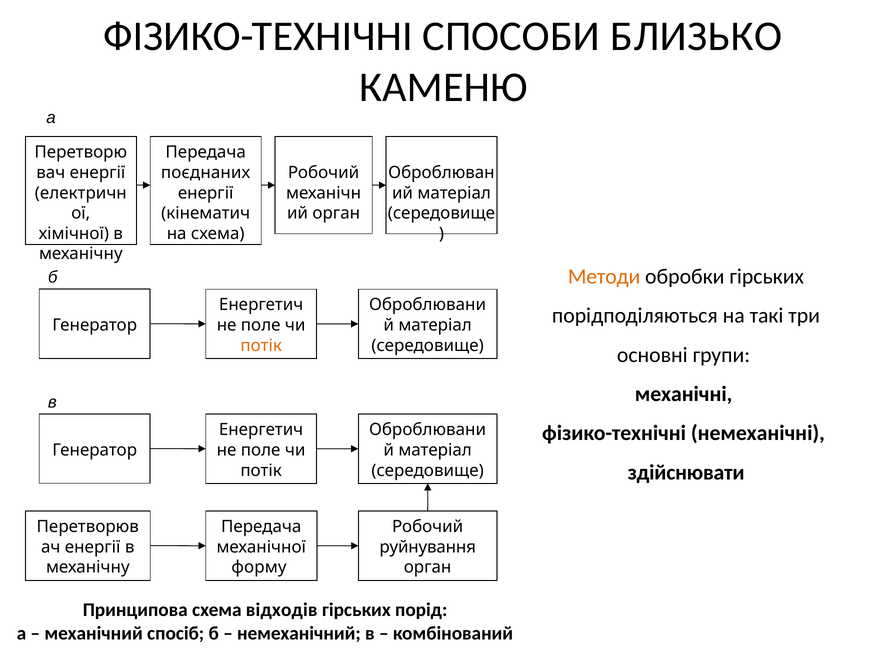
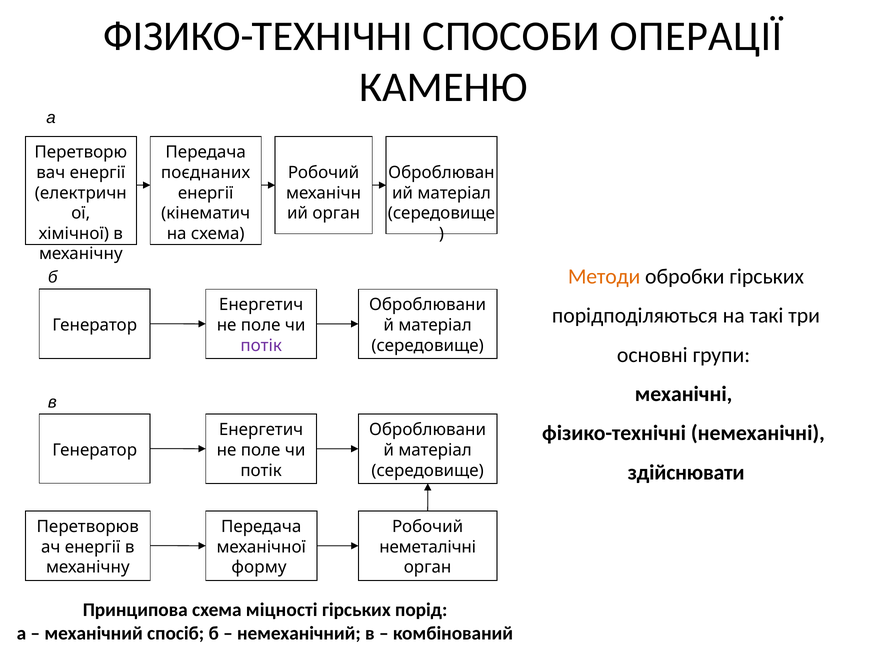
БЛИЗЬКО: БЛИЗЬКО -> ОПЕРАЦІЇ (696, 36)
потік colour: orange -> purple (261, 346)
руйнування: руйнування -> неметалічні (428, 547)
відходів: відходів -> міцності (282, 610)
